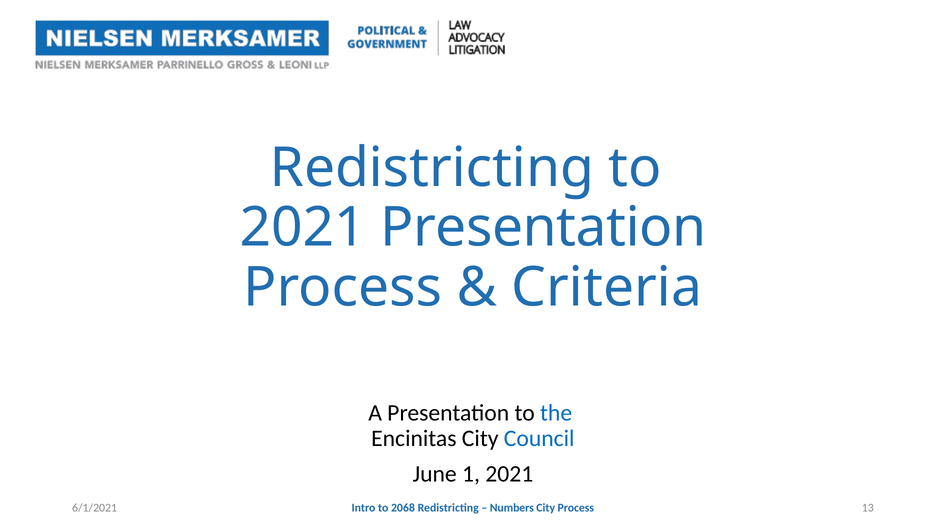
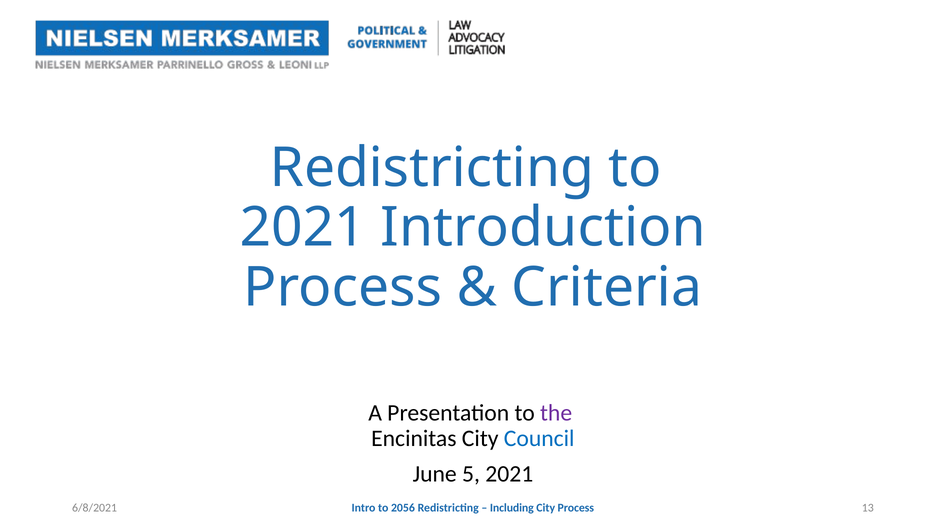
2021 Presentation: Presentation -> Introduction (543, 228)
the colour: blue -> purple (556, 413)
1: 1 -> 5 (471, 474)
6/1/2021: 6/1/2021 -> 6/8/2021 (95, 508)
2068: 2068 -> 2056 (403, 508)
Numbers: Numbers -> Including (512, 508)
